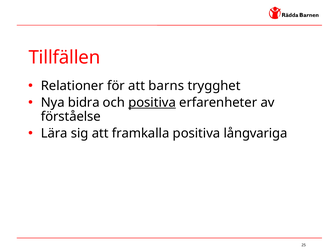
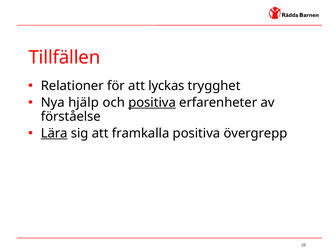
barns: barns -> lyckas (166, 86)
bidra: bidra -> hjälp (84, 102)
Lära underline: none -> present (54, 133)
långvariga: långvariga -> övergrepp (255, 133)
